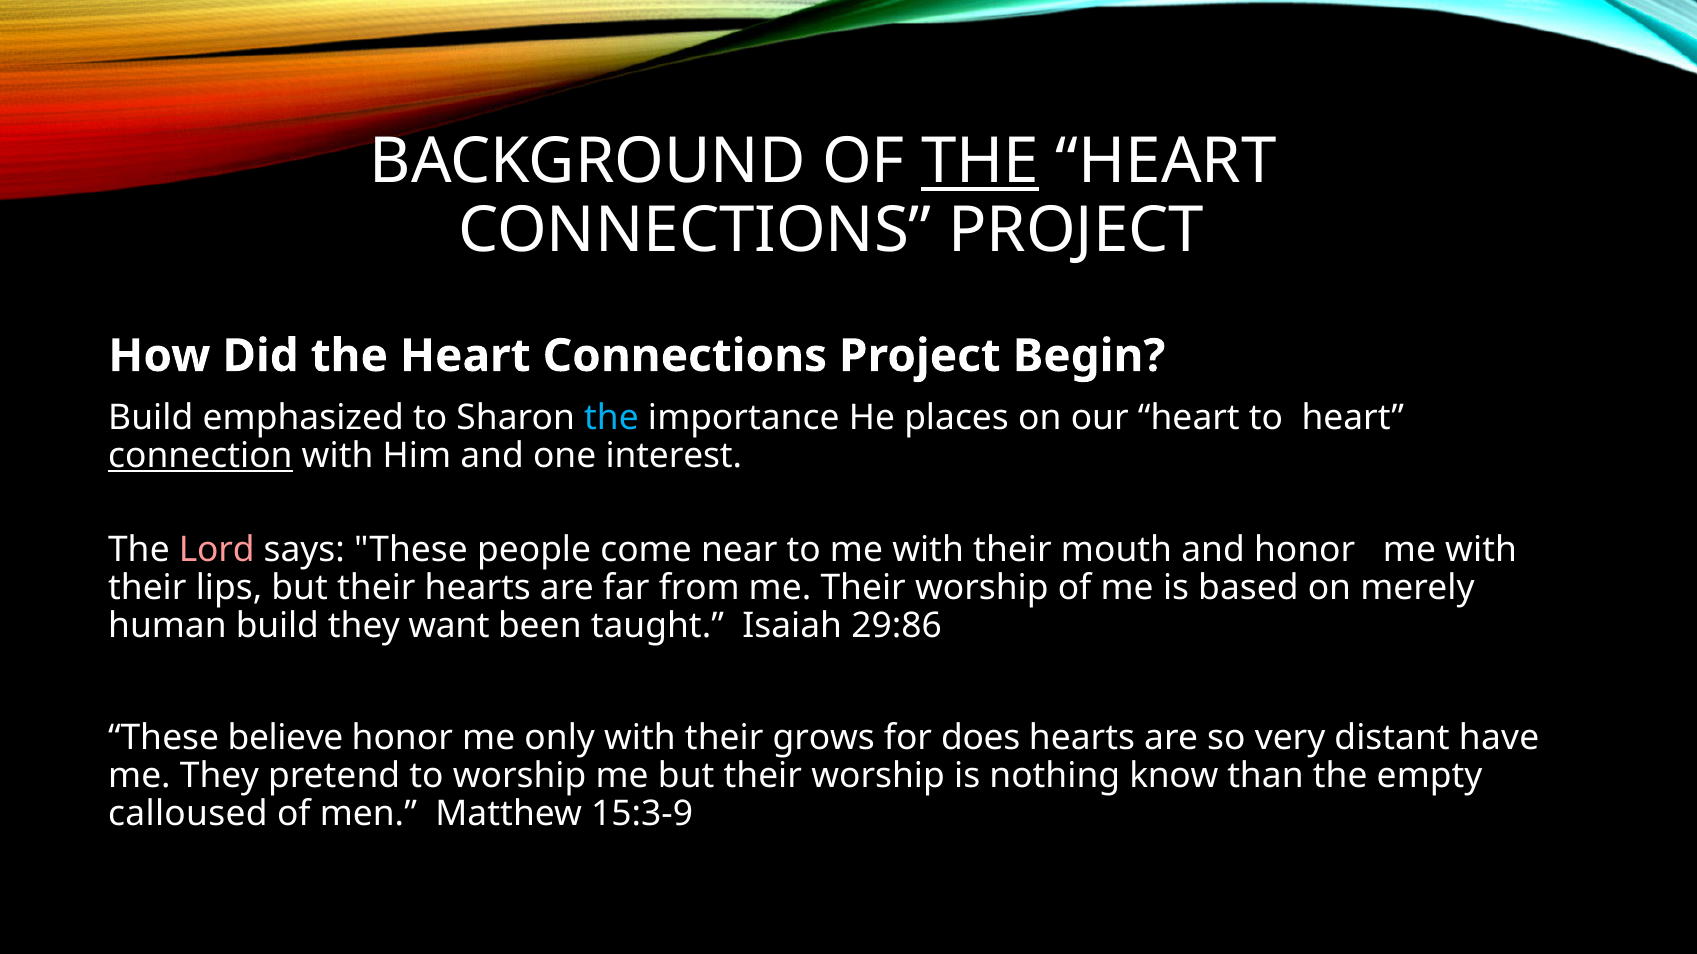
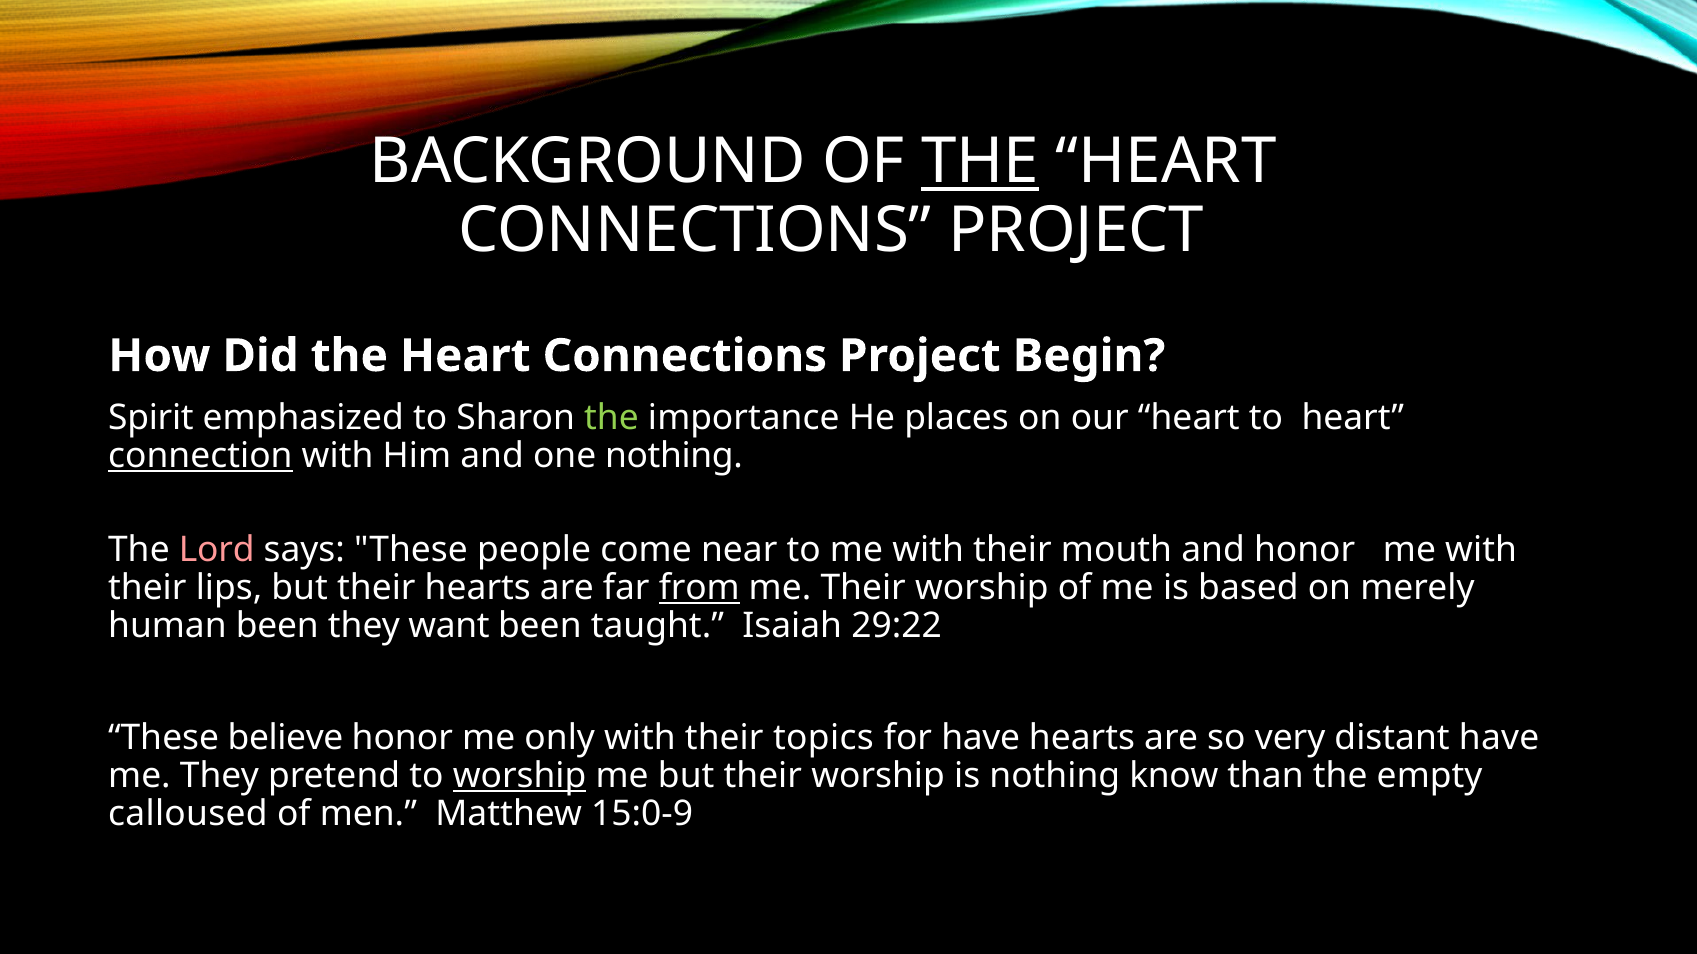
Build: Build -> Spirit (151, 418)
the colour: light blue -> light green (611, 418)
one interest: interest -> nothing (674, 456)
from underline: none -> present (699, 588)
human build: build -> been (277, 626)
29:86: 29:86 -> 29:22 (897, 626)
grows: grows -> topics (823, 738)
for does: does -> have (981, 738)
worship underline: none -> present (520, 776)
15:3-9: 15:3-9 -> 15:0-9 (642, 815)
